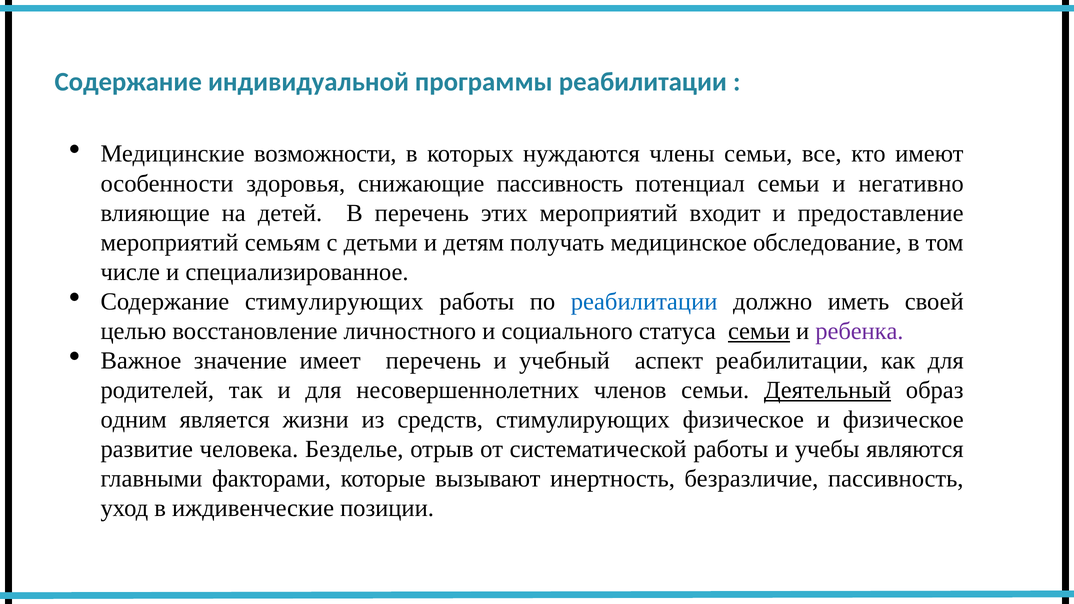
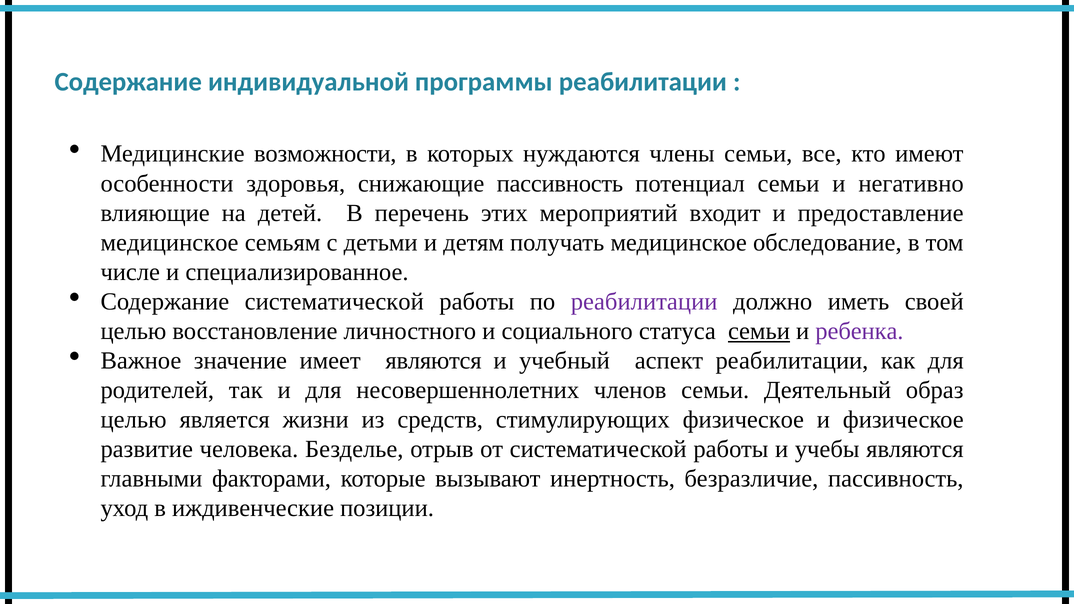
мероприятий: мероприятий -> медицинское (169, 242)
Содержание стимулирующих: стимулирующих -> систематической (334, 302)
реабилитации colour: blue -> purple (644, 302)
имеет перечень: перечень -> являются (434, 361)
Деятельный underline: present -> none (828, 390)
одним: одним -> целью (134, 420)
